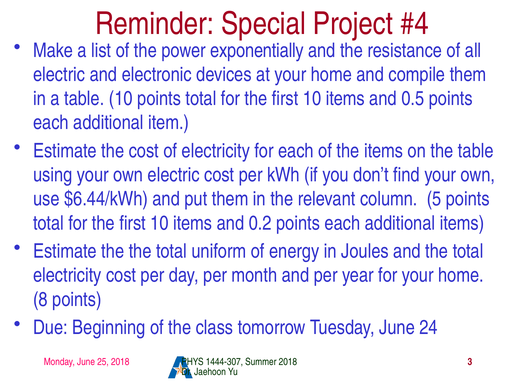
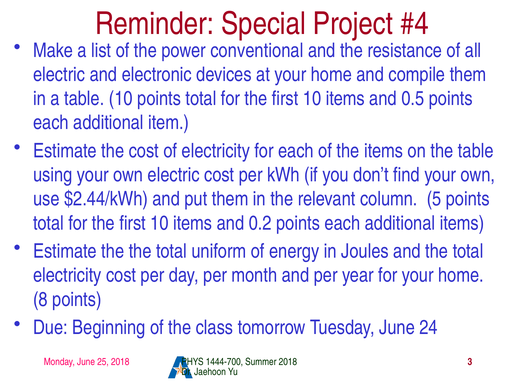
exponentially: exponentially -> conventional (257, 50)
$6.44/kWh: $6.44/kWh -> $2.44/kWh (106, 199)
1444-307: 1444-307 -> 1444-700 (224, 362)
